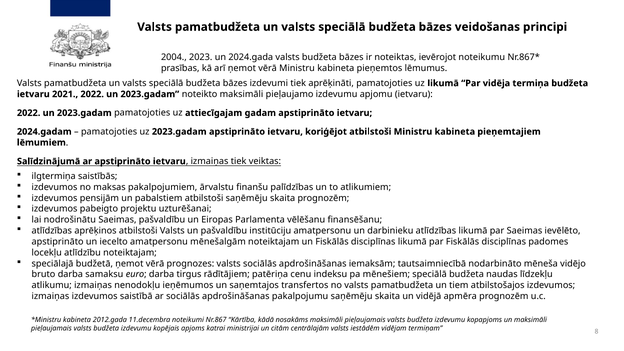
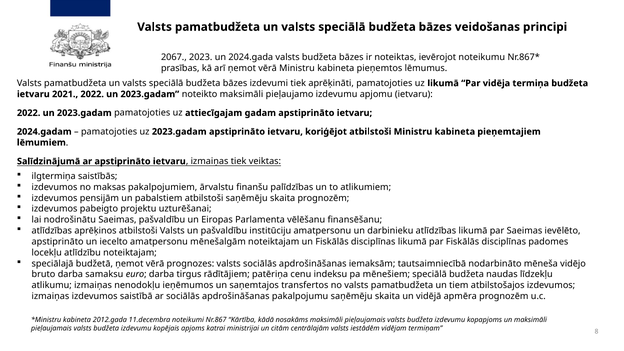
2004: 2004 -> 2067 (174, 57)
